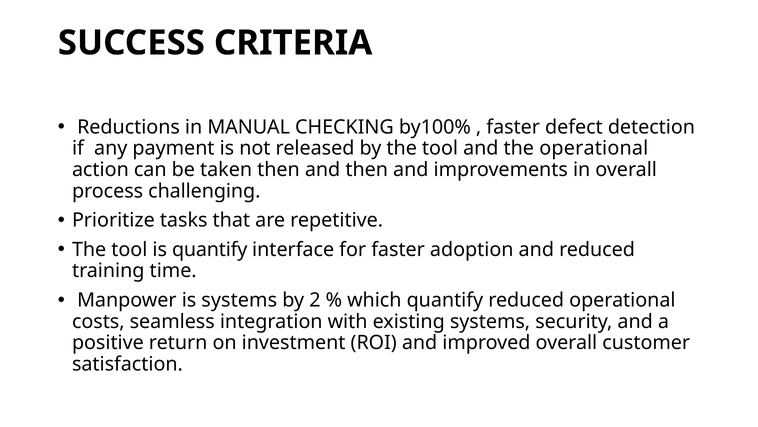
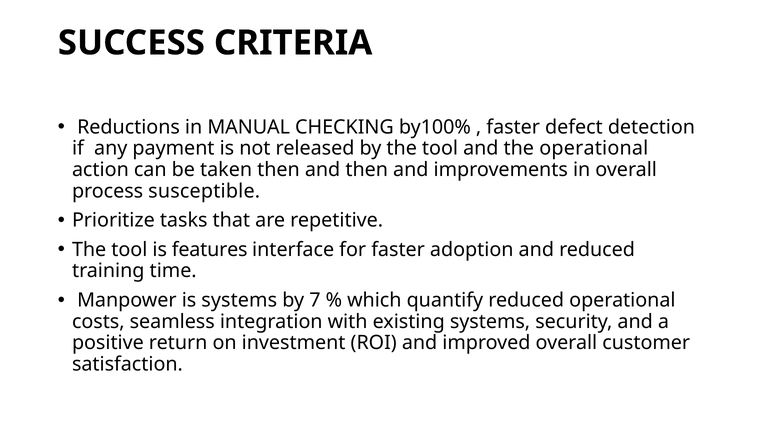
challenging: challenging -> susceptible (204, 191)
is quantify: quantify -> features (210, 249)
2: 2 -> 7 (315, 300)
